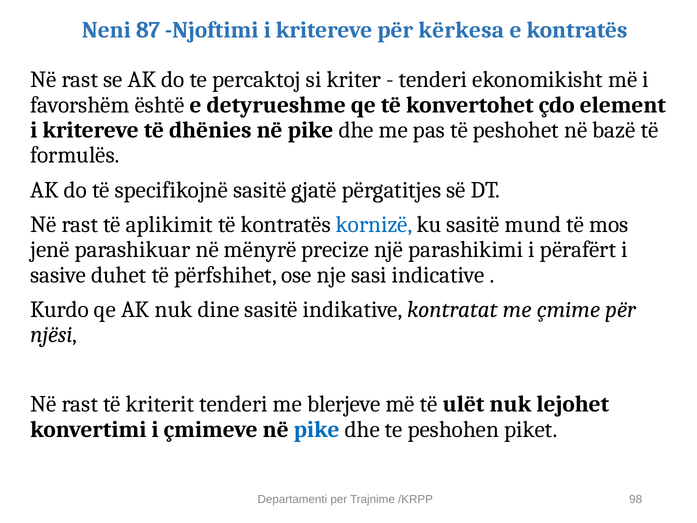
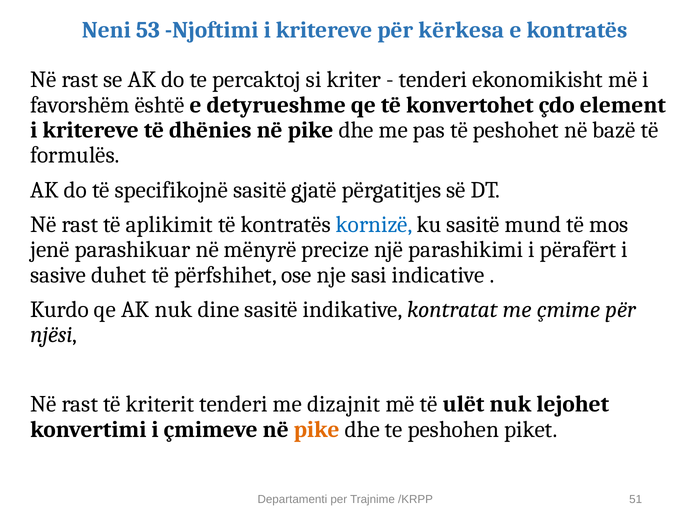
87: 87 -> 53 (148, 30)
blerjeve: blerjeve -> dizajnit (344, 404)
pike colour: blue -> orange (317, 429)
98: 98 -> 51 (636, 499)
